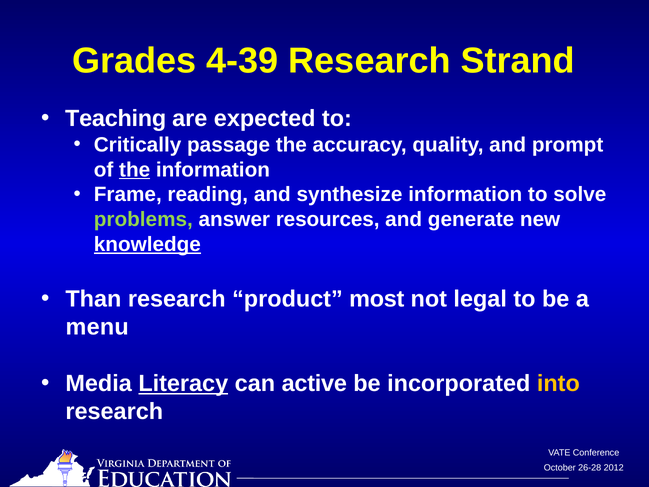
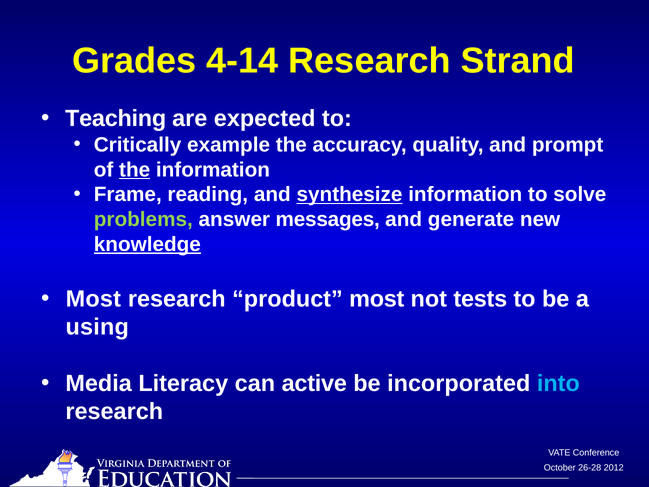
4-39: 4-39 -> 4-14 (242, 61)
passage: passage -> example (229, 145)
synthesize underline: none -> present (350, 194)
resources: resources -> messages (328, 219)
Than: Than -> Most (93, 299)
legal: legal -> tests (480, 299)
menu: menu -> using (97, 327)
Literacy underline: present -> none (183, 383)
into colour: yellow -> light blue (558, 383)
